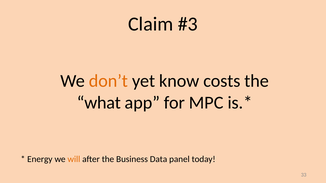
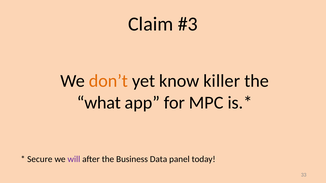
costs: costs -> killer (222, 81)
Energy: Energy -> Secure (40, 159)
will colour: orange -> purple (74, 159)
